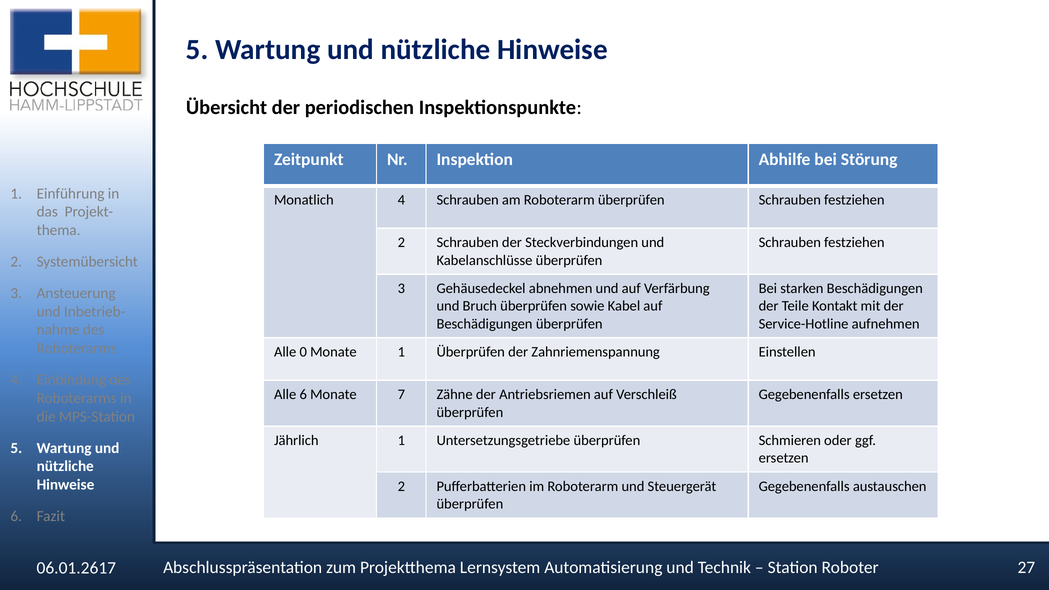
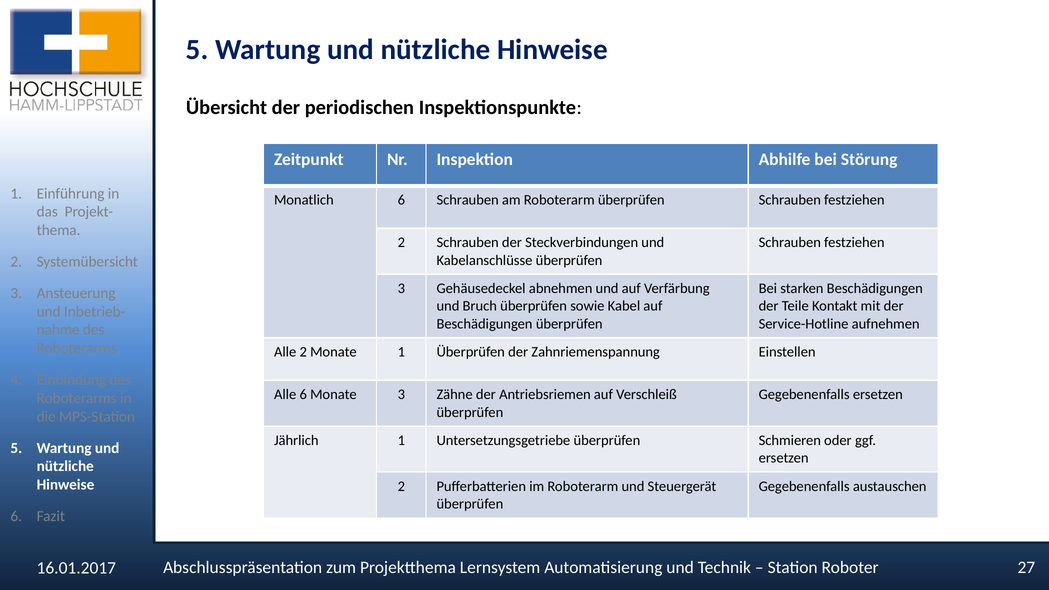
Monatlich 4: 4 -> 6 (401, 200)
Alle 0: 0 -> 2 (303, 352)
Monate 7: 7 -> 3 (401, 395)
06.01.2617: 06.01.2617 -> 16.01.2017 (76, 568)
